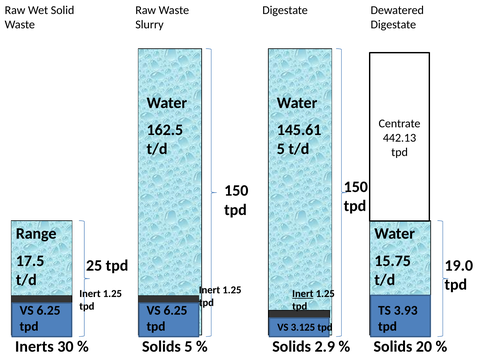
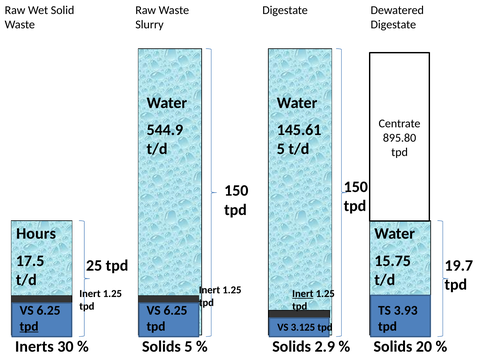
162.5: 162.5 -> 544.9 (165, 130)
442.13: 442.13 -> 895.80 (400, 138)
Range: Range -> Hours (36, 233)
19.0: 19.0 -> 19.7 (459, 265)
tpd underline: none -> present (29, 326)
